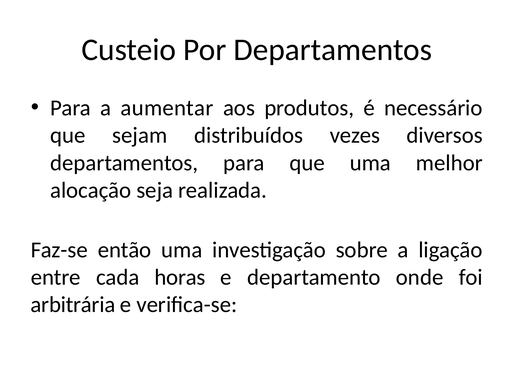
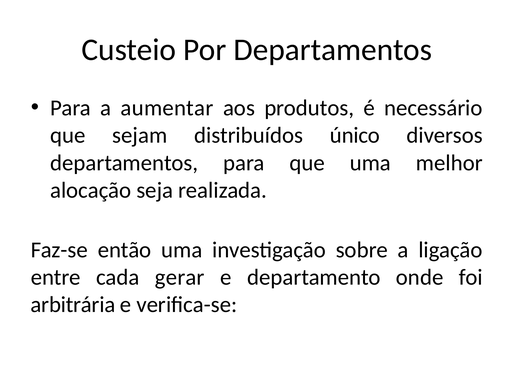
vezes: vezes -> único (355, 135)
horas: horas -> gerar (180, 277)
